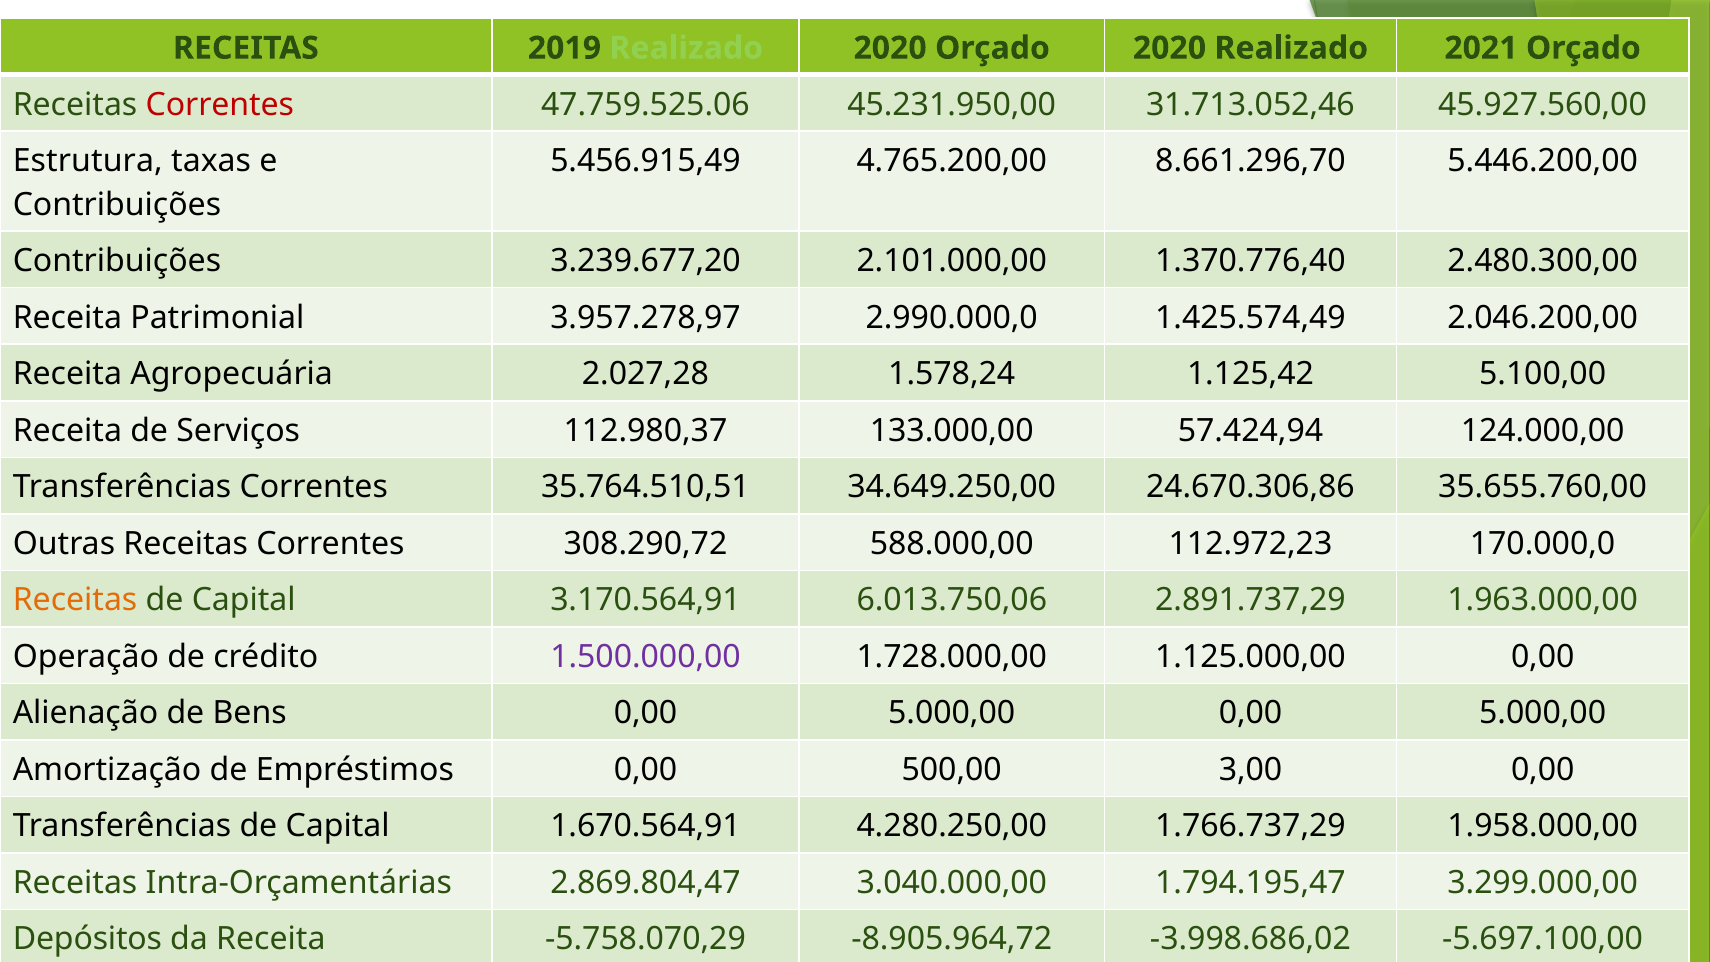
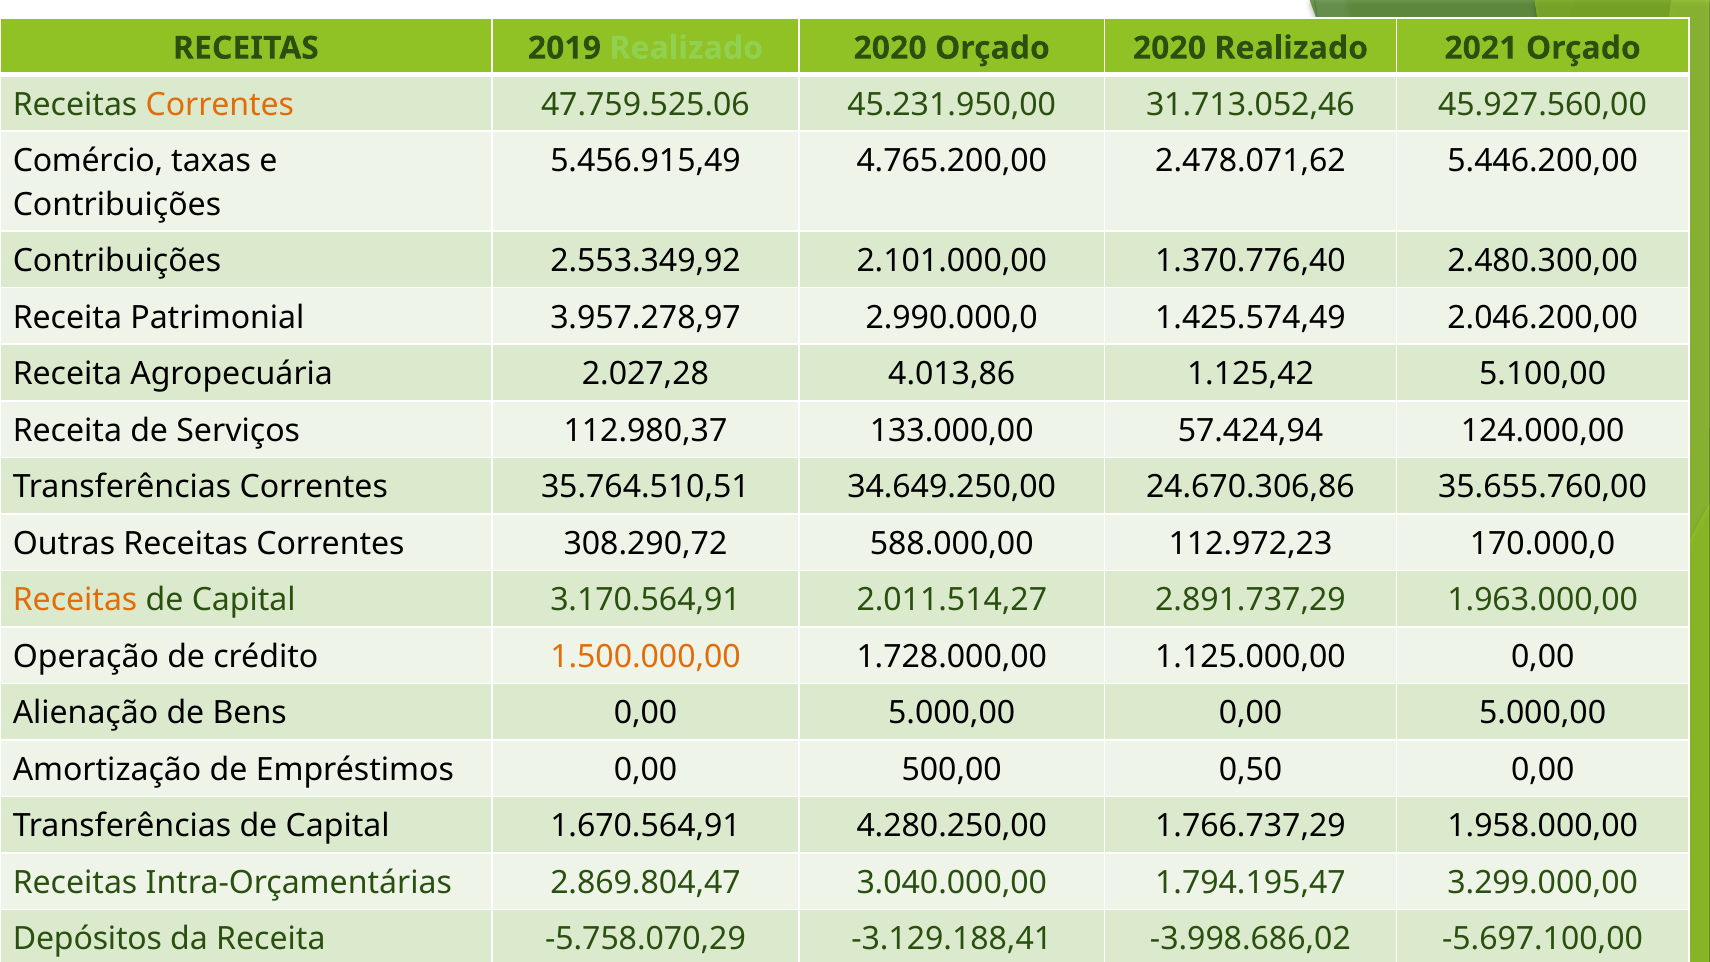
Correntes colour: red -> orange (220, 105)
Estrutura: Estrutura -> Comércio (88, 161)
8.661.296,70: 8.661.296,70 -> 2.478.071,62 (1251, 161)
3.239.677,20: 3.239.677,20 -> 2.553.349,92 (646, 261)
1.578,24: 1.578,24 -> 4.013,86 (952, 374)
6.013.750,06: 6.013.750,06 -> 2.011.514,27 (952, 600)
1.500.000,00 colour: purple -> orange (646, 657)
3,00: 3,00 -> 0,50 (1251, 770)
-8.905.964,72: -8.905.964,72 -> -3.129.188,41 (952, 939)
